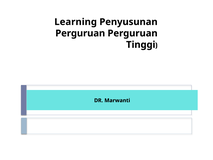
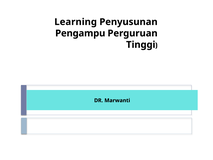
Perguruan: Perguruan -> Pengampu (80, 33)
